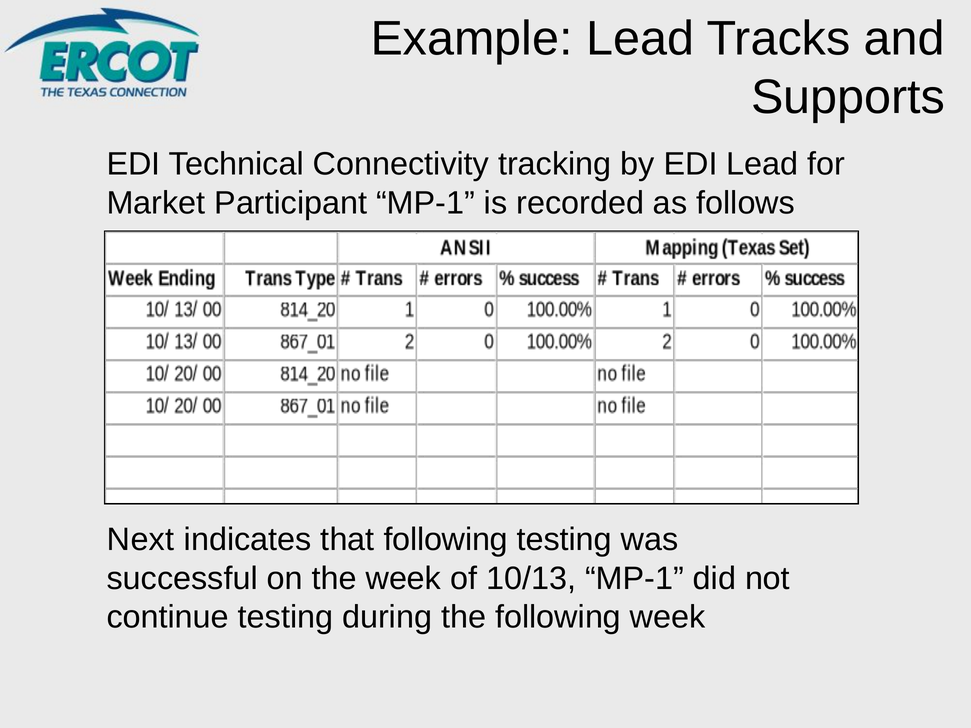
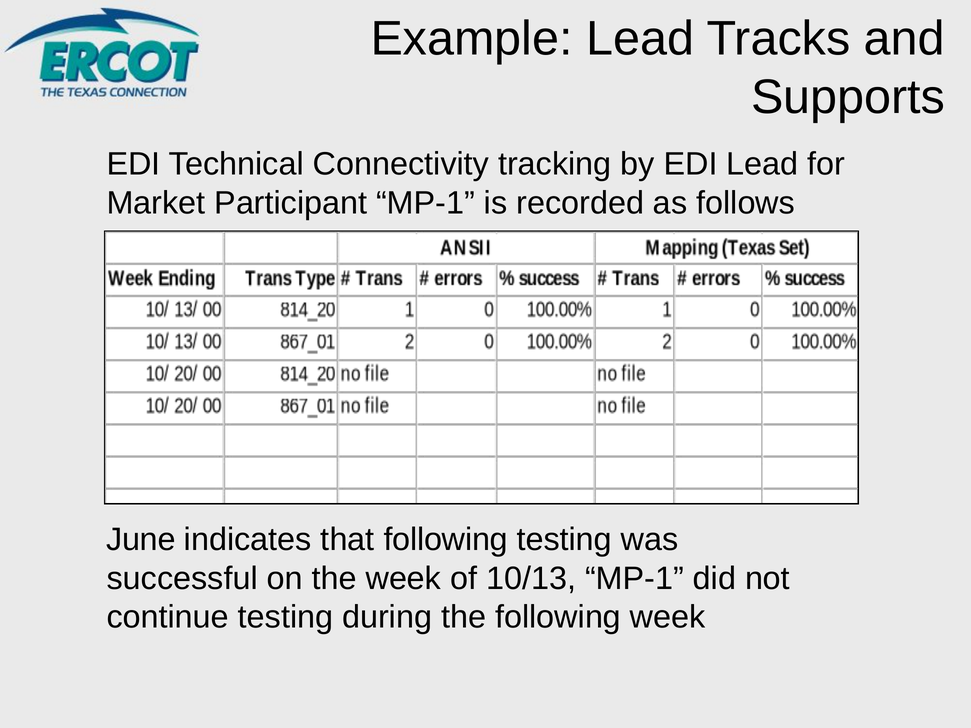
Next: Next -> June (141, 540)
